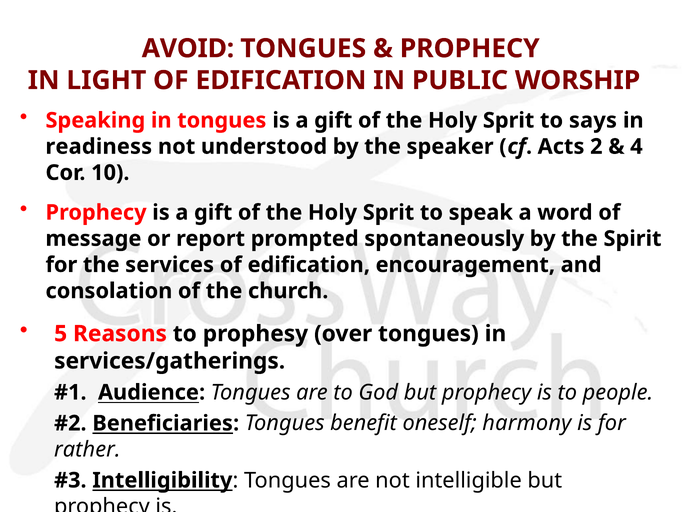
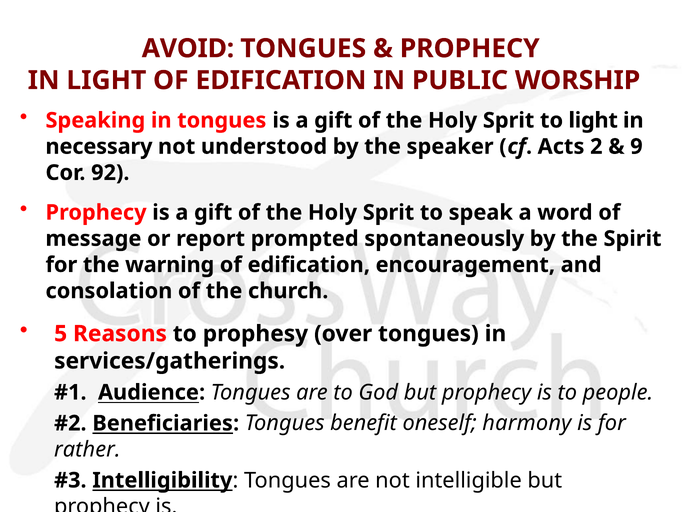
to says: says -> light (593, 120)
readiness: readiness -> necessary (99, 146)
4: 4 -> 9 (636, 146)
10: 10 -> 92 (110, 173)
services: services -> warning (170, 265)
